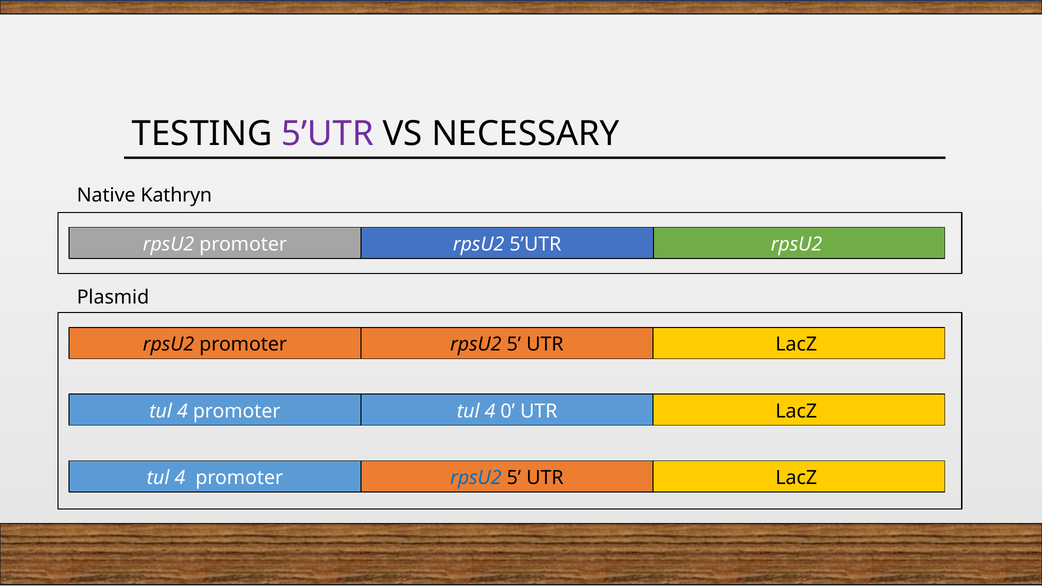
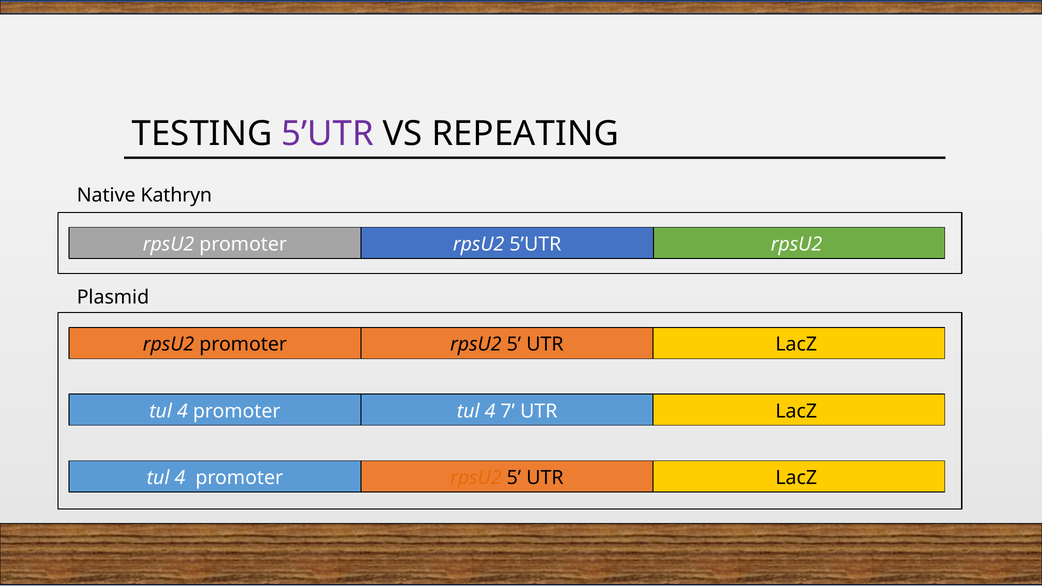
NECESSARY: NECESSARY -> REPEATING (525, 134)
0: 0 -> 7 (508, 411)
rpsU2 colour: blue -> orange (476, 478)
